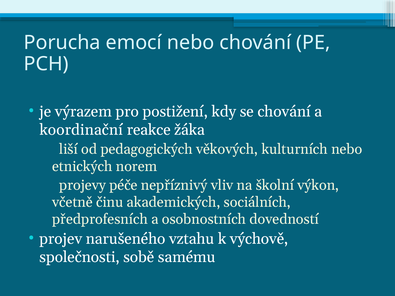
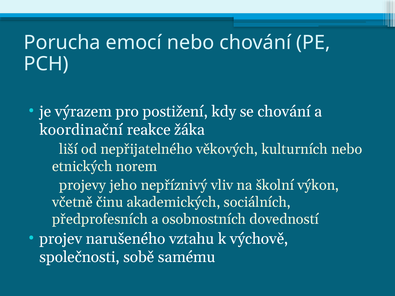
pedagogických: pedagogických -> nepřijatelného (147, 149)
péče: péče -> jeho (123, 185)
